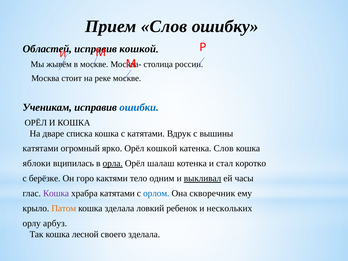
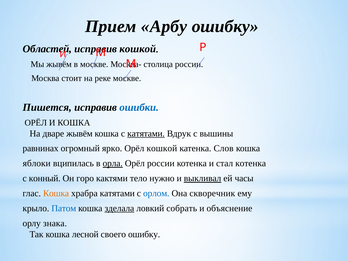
Прием Слов: Слов -> Арбу (164, 26)
Ученикам: Ученикам -> Пишется (47, 107)
дваре списка: списка -> жывём (79, 133)
катятами underline: none -> present (146, 133)
катятами: катятами -> равнинах (41, 148)
Орёл шалаш: шалаш -> россии (161, 163)
стал коротко: коротко -> котенка (251, 163)
берёзке: берёзке -> конный (45, 178)
одним: одним -> нужно (162, 178)
Кошка colour: purple -> orange (56, 193)
Патом colour: orange -> blue (64, 208)
зделала underline: none -> present (119, 208)
ребенок: ребенок -> собрать (182, 208)
нескольких: нескольких -> объяснение (229, 208)
арбуз: арбуз -> знака (55, 223)
своего зделала: зделала -> ошибку (144, 234)
